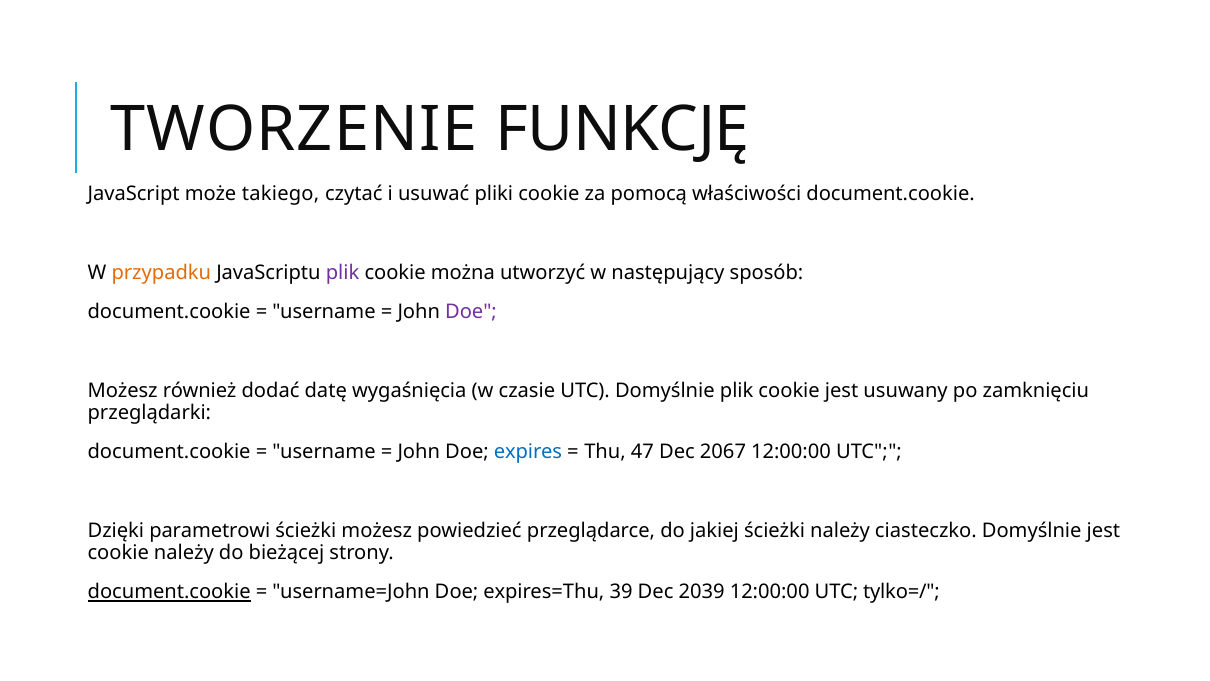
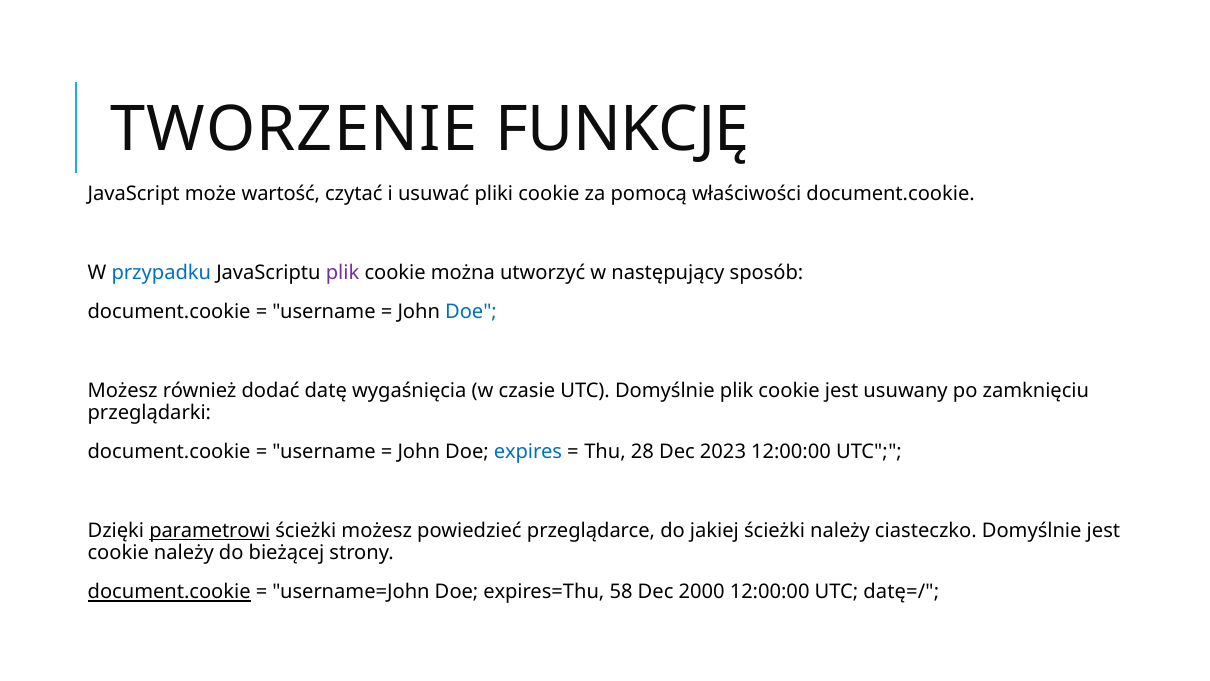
takiego: takiego -> wartość (281, 194)
przypadku colour: orange -> blue (161, 273)
Doe colour: purple -> blue (471, 312)
47: 47 -> 28 (642, 452)
2067: 2067 -> 2023 (723, 452)
parametrowi underline: none -> present (210, 531)
39: 39 -> 58 (621, 592)
2039: 2039 -> 2000 (702, 592)
tylko=/: tylko=/ -> datę=/ (901, 592)
